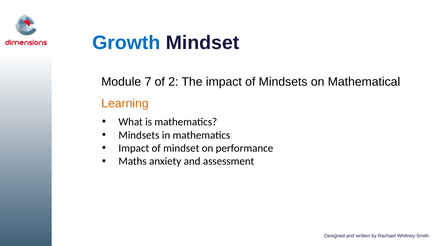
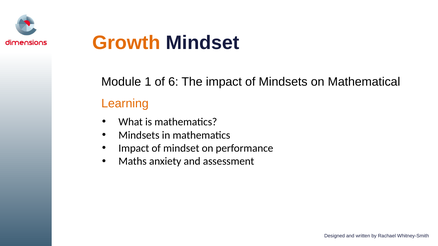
Growth colour: blue -> orange (126, 43)
7: 7 -> 1 (148, 82)
2: 2 -> 6 (173, 82)
